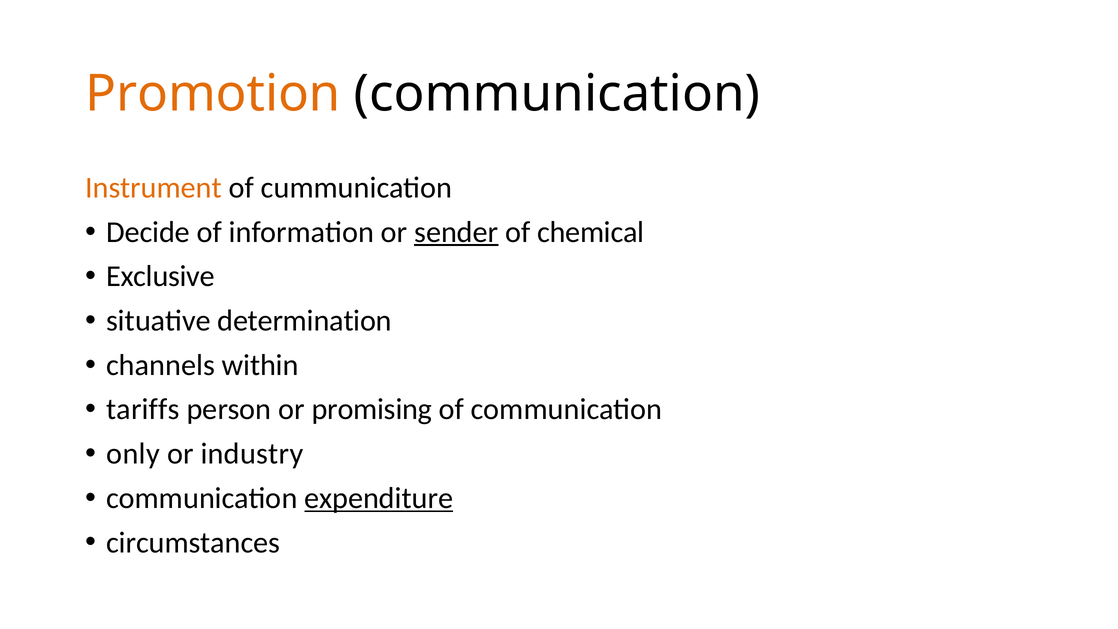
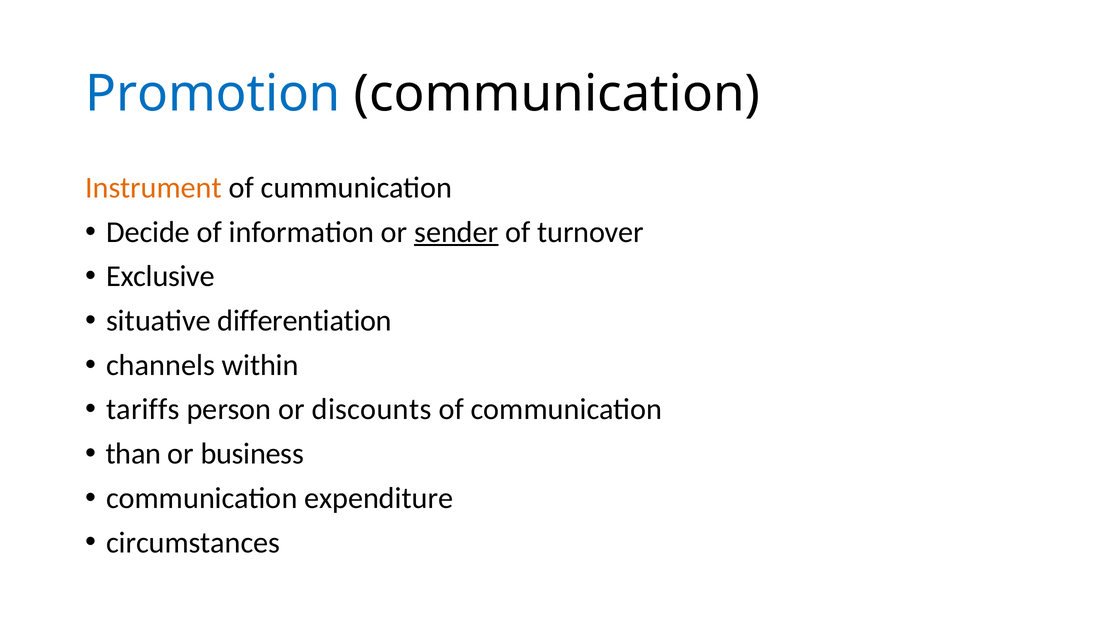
Promotion colour: orange -> blue (213, 94)
chemical: chemical -> turnover (591, 232)
determination: determination -> differentiation (305, 321)
promising: promising -> discounts (372, 409)
only: only -> than (133, 454)
industry: industry -> business (252, 454)
expenditure underline: present -> none (379, 498)
